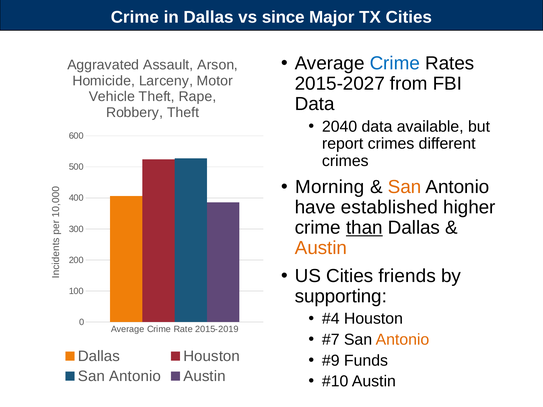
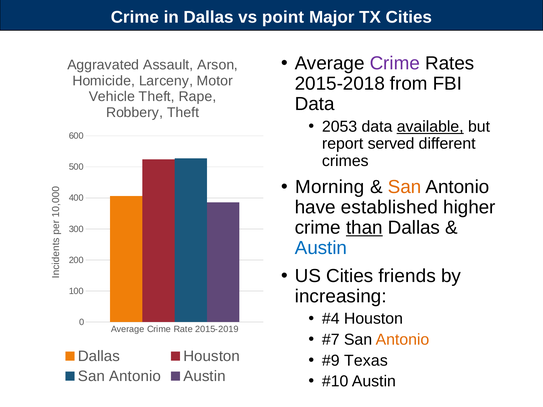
since: since -> point (283, 17)
Crime colour: blue -> purple (395, 63)
2015-2027: 2015-2027 -> 2015-2018 (340, 84)
2040: 2040 -> 2053 (340, 127)
available underline: none -> present (430, 127)
report crimes: crimes -> served (391, 144)
Austin colour: orange -> blue (321, 248)
supporting: supporting -> increasing (341, 296)
Funds: Funds -> Texas (366, 361)
